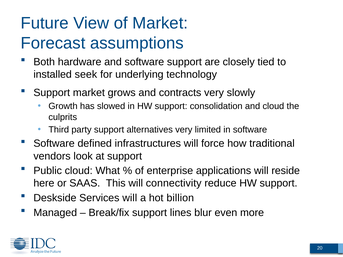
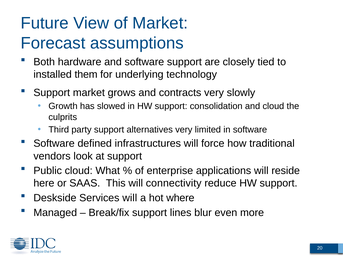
seek: seek -> them (86, 74)
billion: billion -> where (180, 198)
